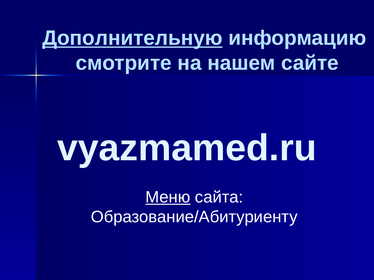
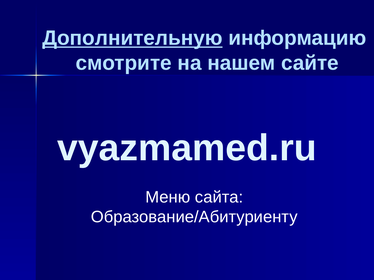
Меню underline: present -> none (168, 197)
